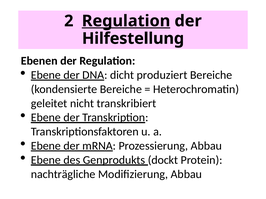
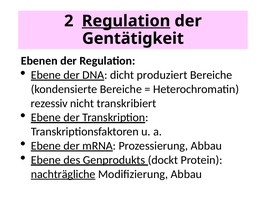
Hilfestellung: Hilfestellung -> Gentätigkeit (133, 39)
geleitet: geleitet -> rezessiv (49, 104)
nachträgliche underline: none -> present (63, 175)
